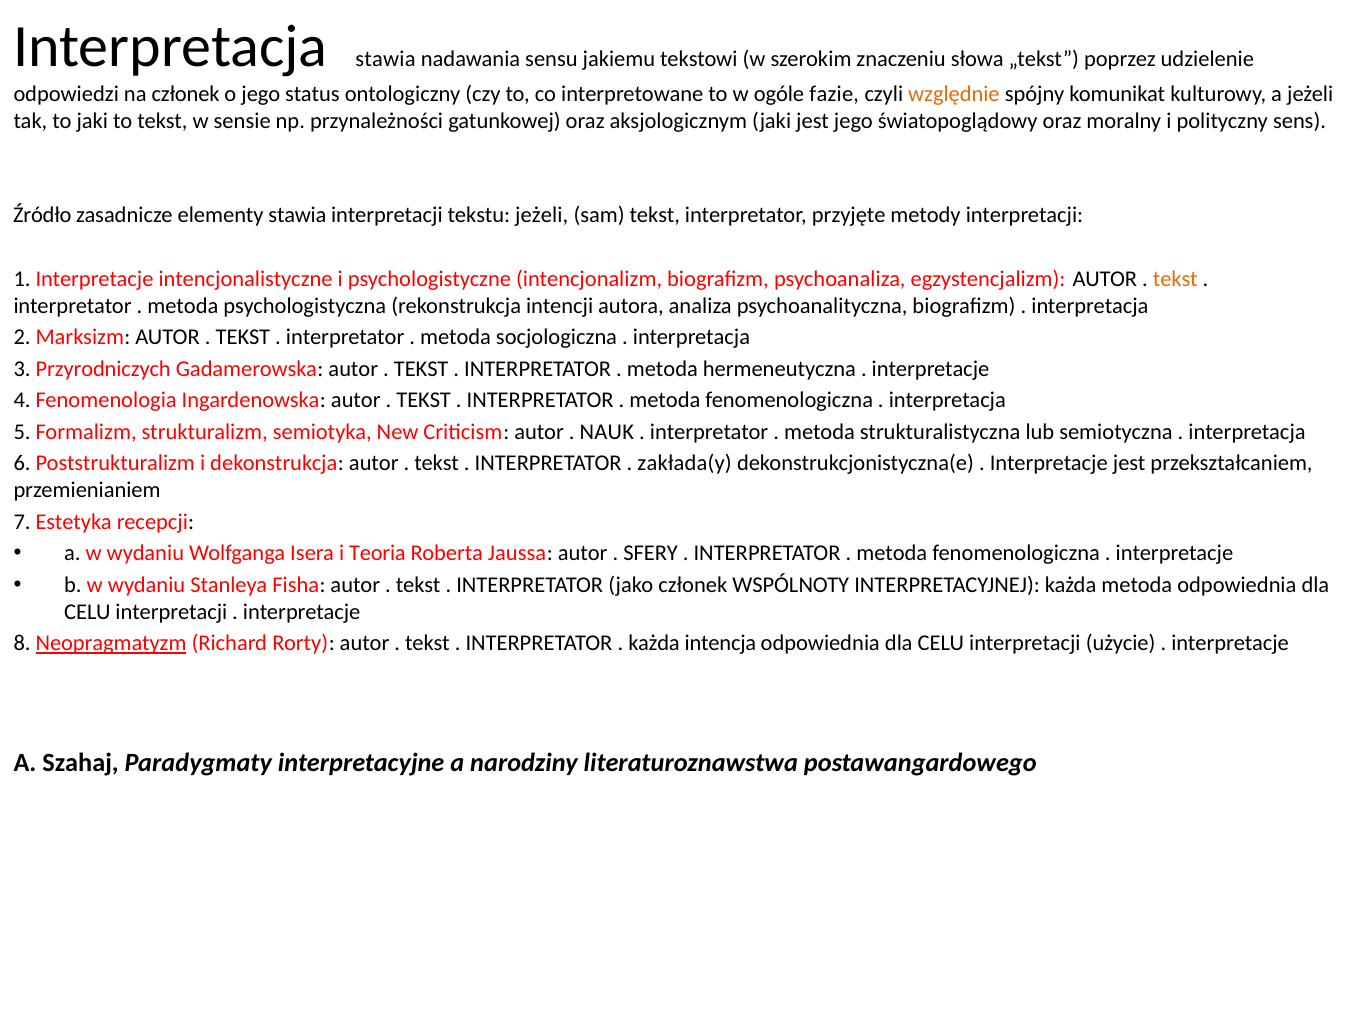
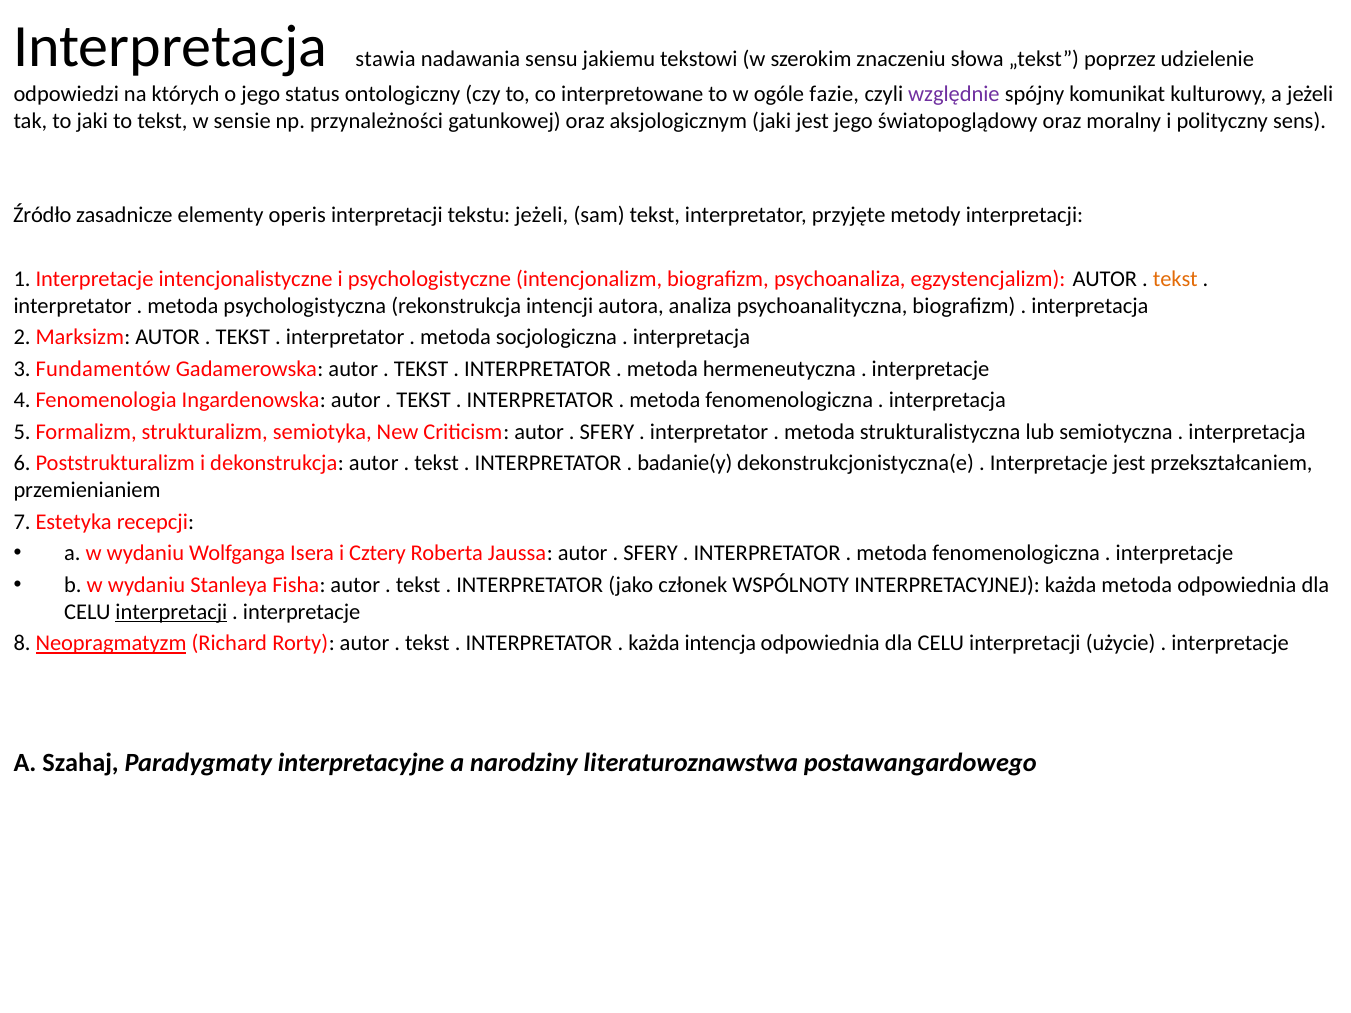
na członek: członek -> których (186, 94)
względnie colour: orange -> purple (954, 94)
elementy stawia: stawia -> operis (297, 216)
Przyrodniczych: Przyrodniczych -> Fundamentów (103, 369)
NAUK: NAUK -> SFERY (607, 432)
zakłada(y: zakłada(y -> badanie(y (685, 463)
Teoria: Teoria -> Cztery (377, 554)
interpretacji underline: none -> present (171, 612)
